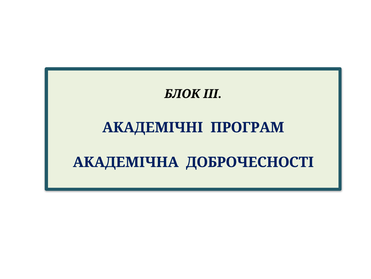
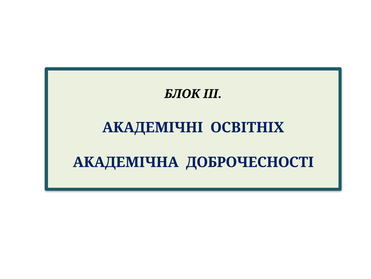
ПРОГРАМ: ПРОГРАМ -> ОСВІТНІХ (247, 127)
